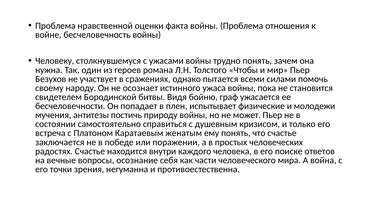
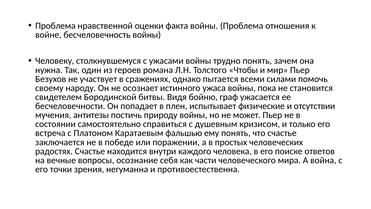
молодежи: молодежи -> отсутствии (314, 106)
женатым: женатым -> фальшью (184, 133)
